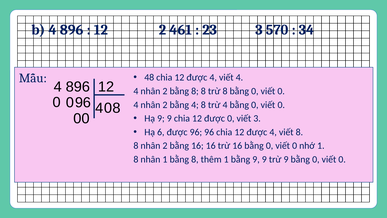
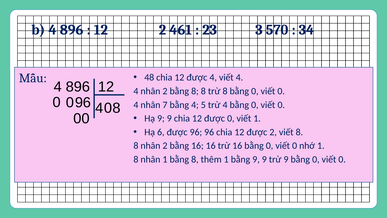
2: 2 -> 7 (165, 105)
4 8: 8 -> 5 (203, 105)
viết 3: 3 -> 1 (257, 118)
4: 4 -> 2 (273, 132)
